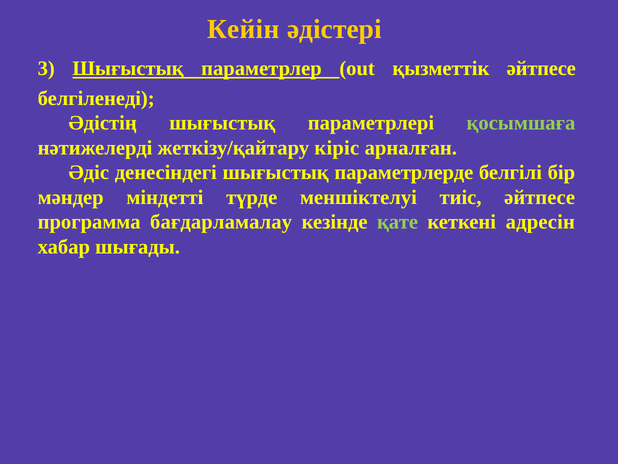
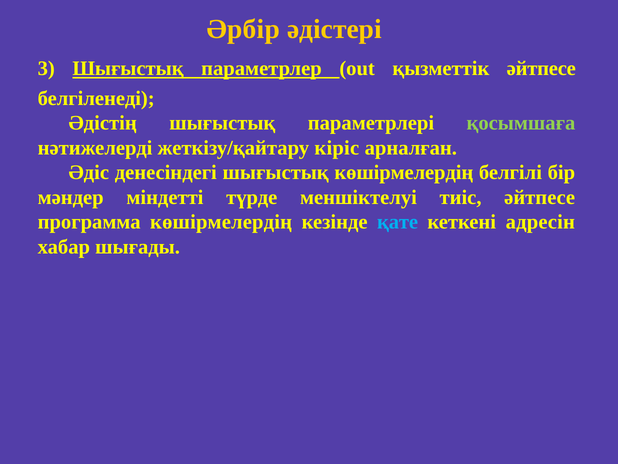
Кейін: Кейін -> Әрбір (243, 29)
шығыстық параметрлерде: параметрлерде -> көшірмелердің (404, 172)
программа бағдарламалау: бағдарламалау -> көшірмелердің (221, 222)
қате colour: light green -> light blue (398, 222)
